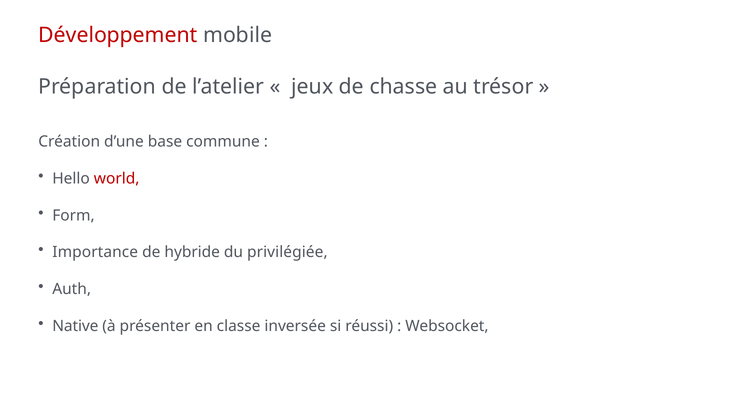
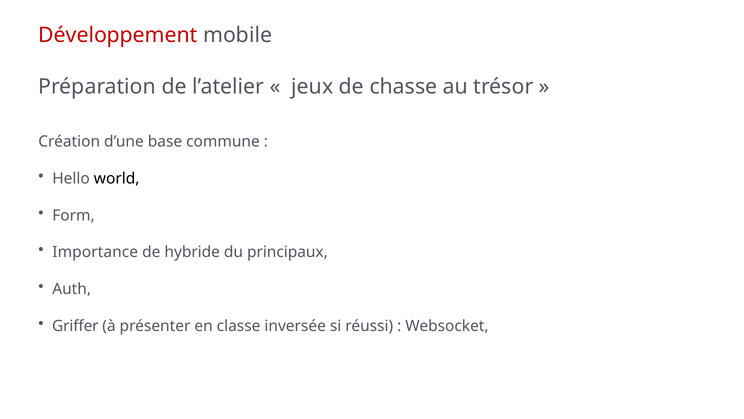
world colour: red -> black (117, 178)
privilégiée: privilégiée -> principaux (287, 252)
Native: Native -> Griffer (75, 326)
